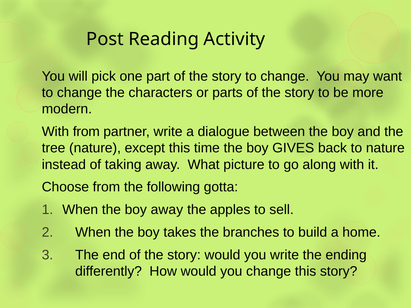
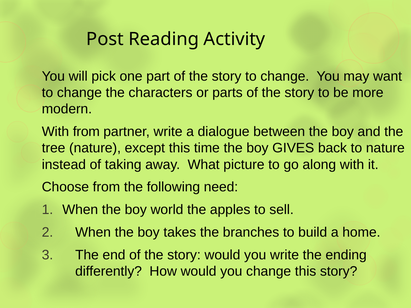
gotta: gotta -> need (221, 187)
boy away: away -> world (167, 210)
